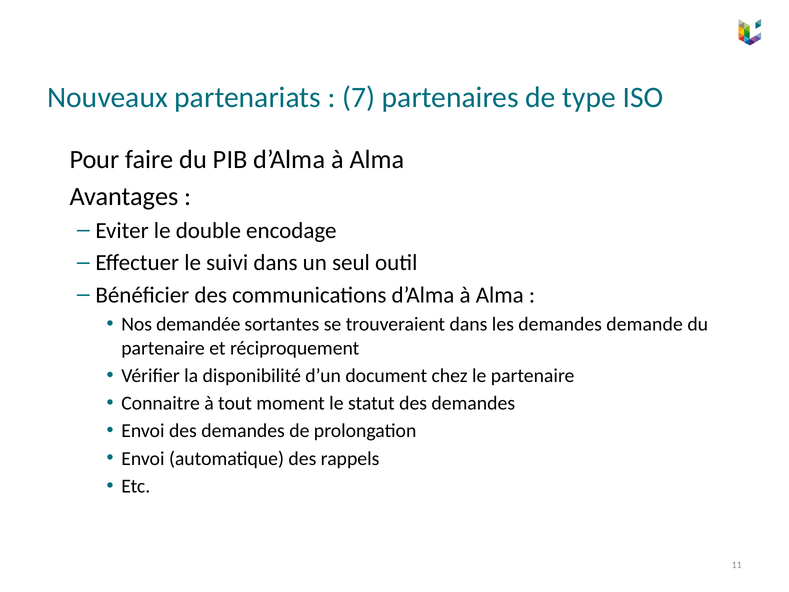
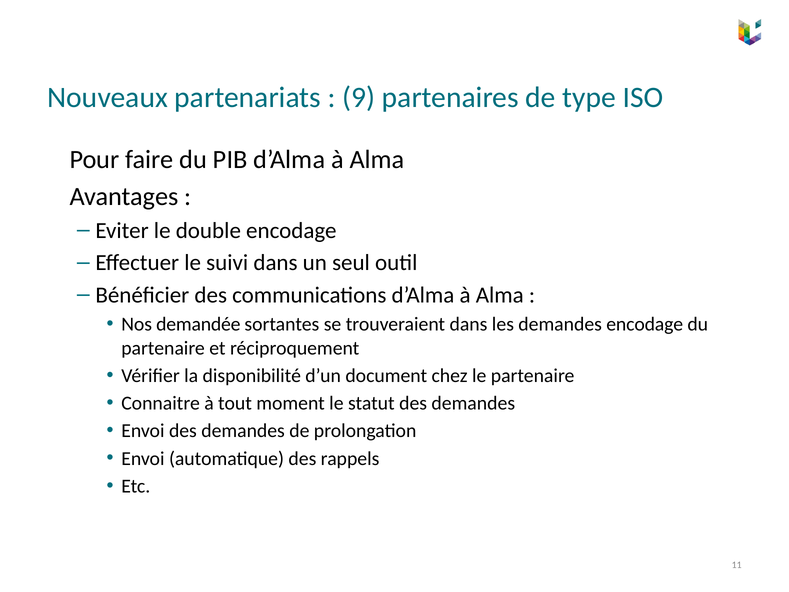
7: 7 -> 9 (359, 98)
demandes demande: demande -> encodage (645, 324)
